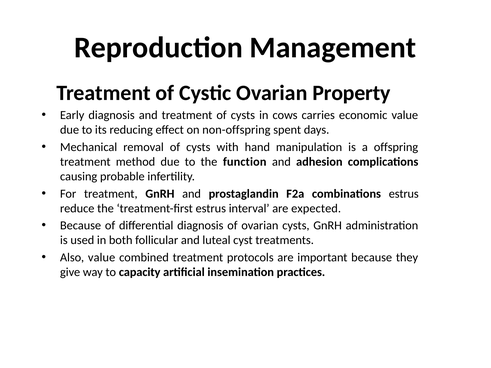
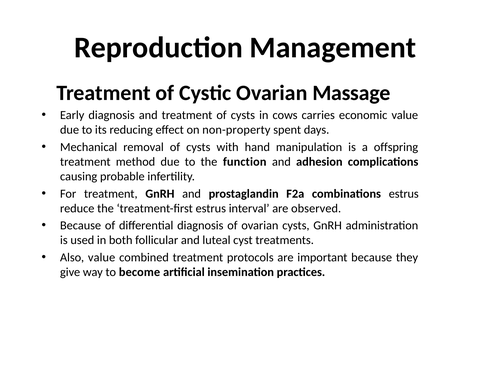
Property: Property -> Massage (351, 93)
non-offspring: non-offspring -> non-property (236, 130)
expected: expected -> observed (316, 208)
capacity: capacity -> become (140, 272)
